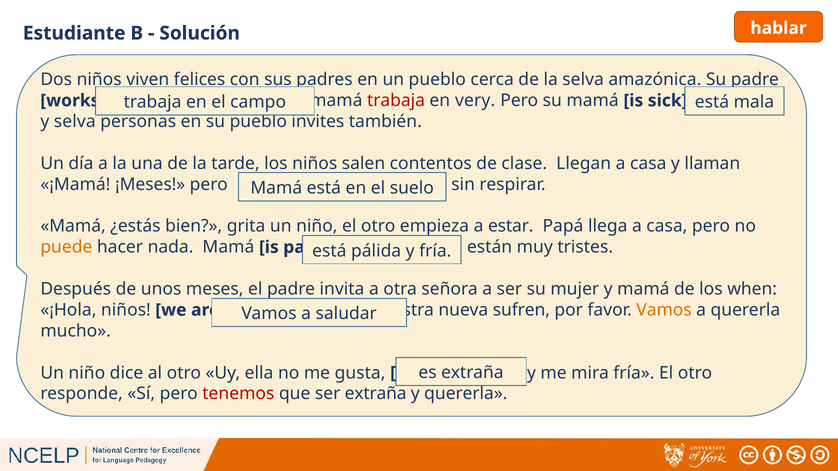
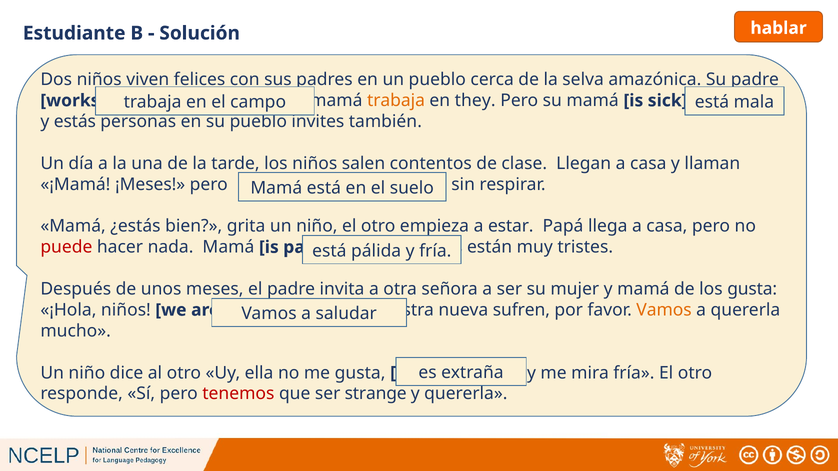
trabaja colour: red -> orange (396, 101)
very: very -> they (475, 101)
y selva: selva -> estás (75, 122)
puede colour: orange -> red (66, 247)
los when: when -> gusta (752, 289)
ser extraña: extraña -> strange (376, 394)
